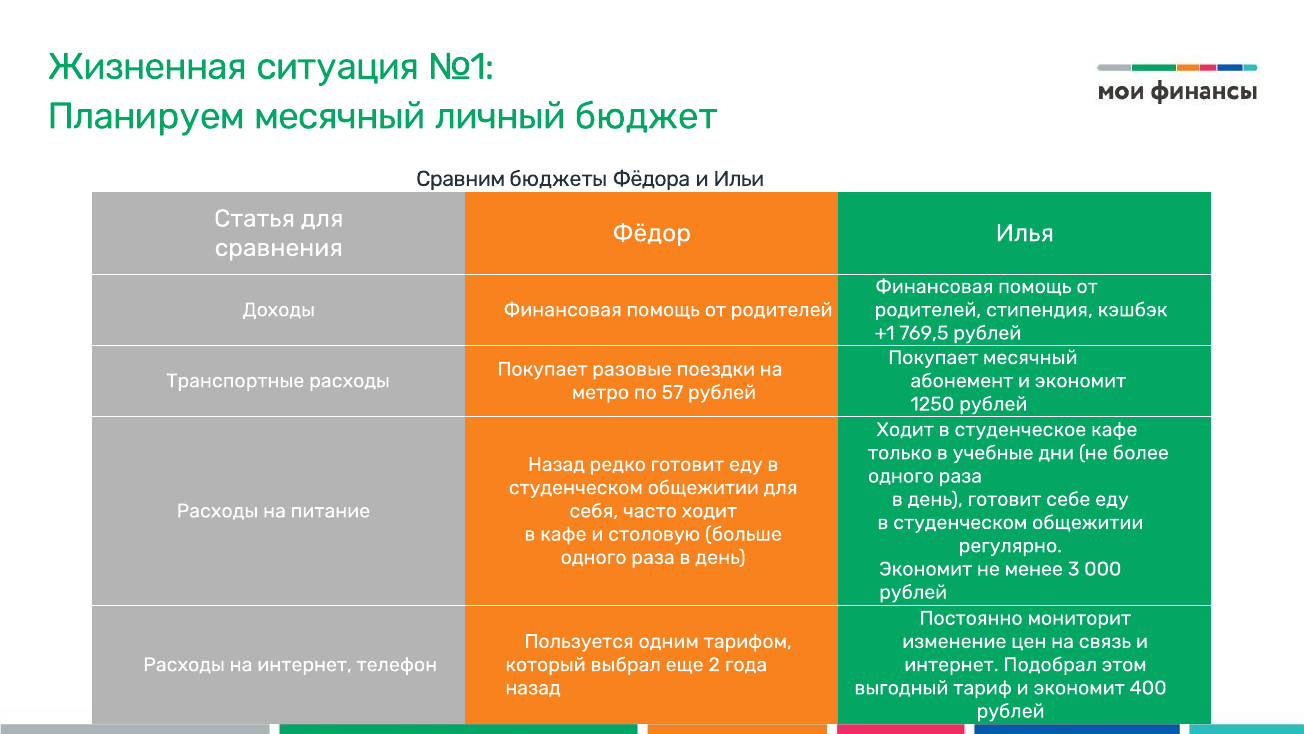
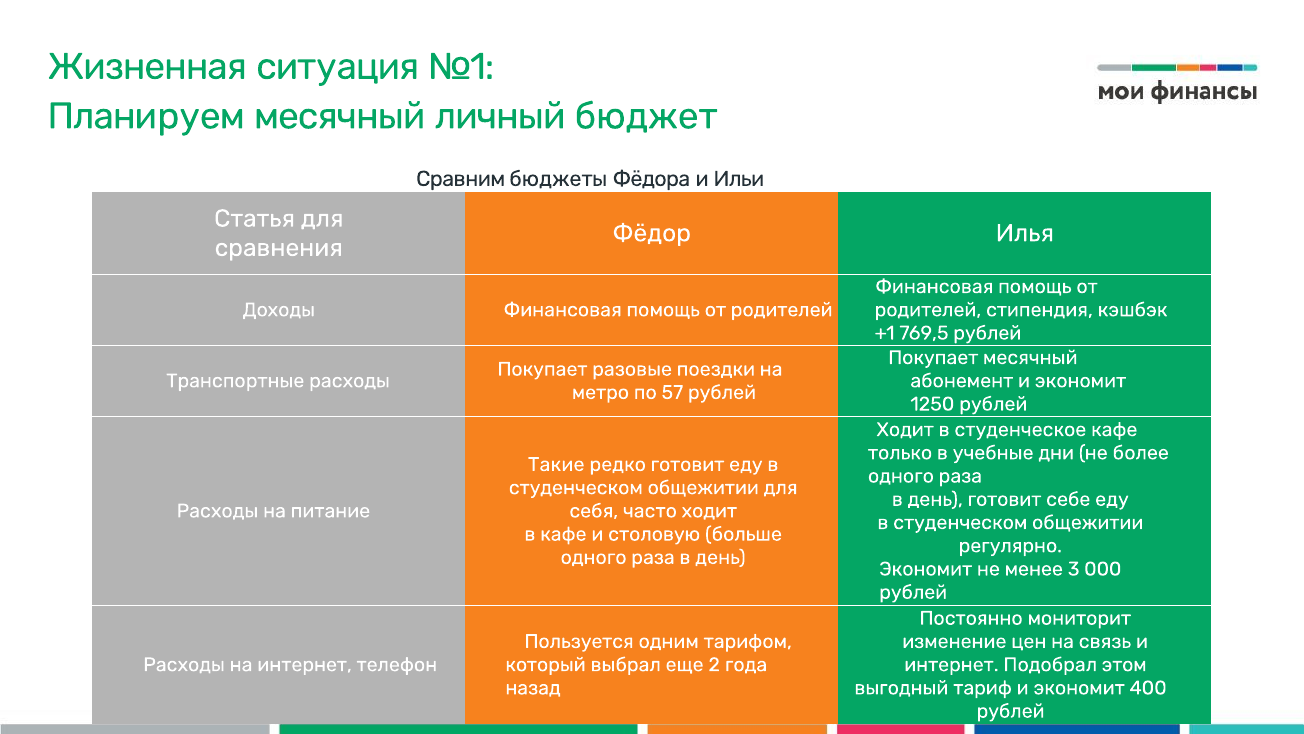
Назад: Назад -> Такие (556, 464)
